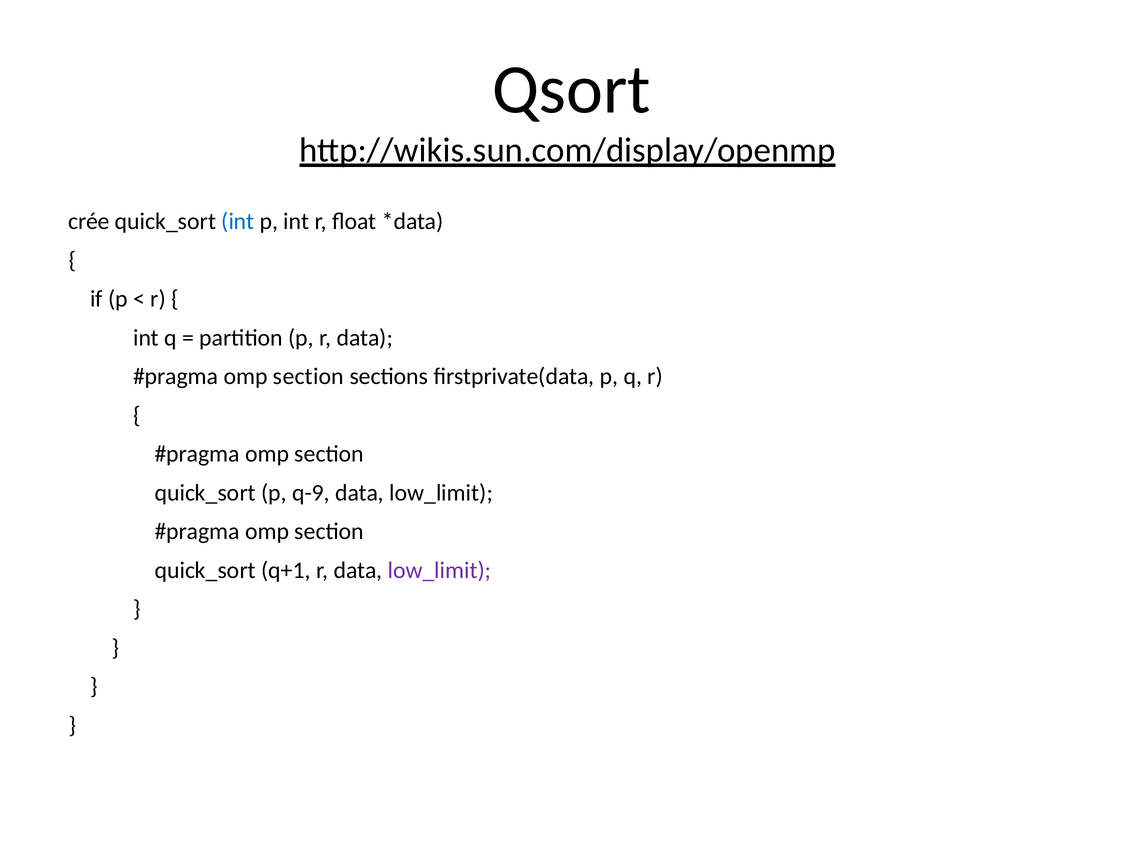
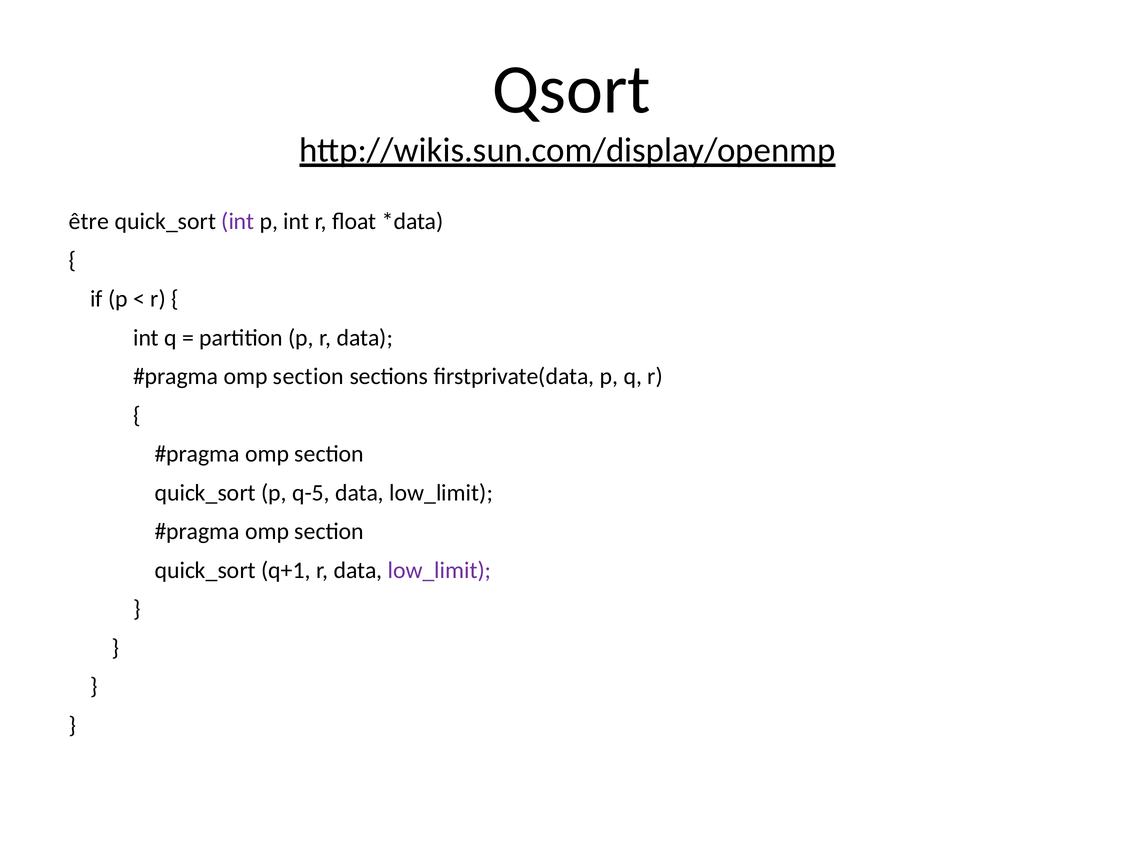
crée: crée -> être (89, 222)
int colour: blue -> purple (238, 222)
q-9: q-9 -> q-5 (311, 493)
